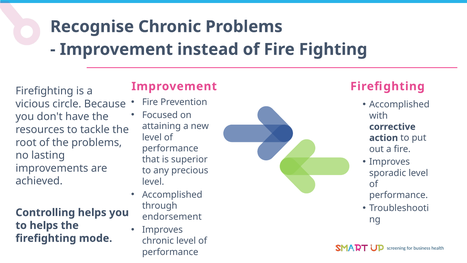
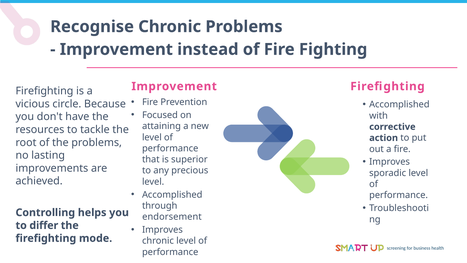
to helps: helps -> differ (44, 225)
